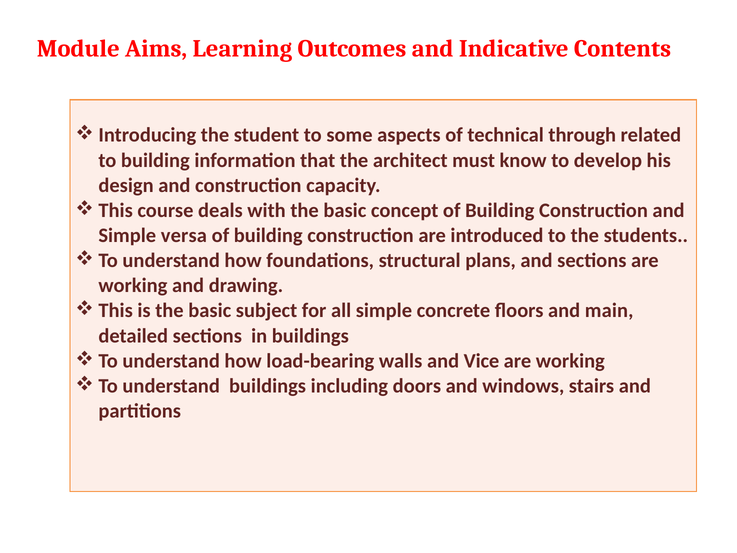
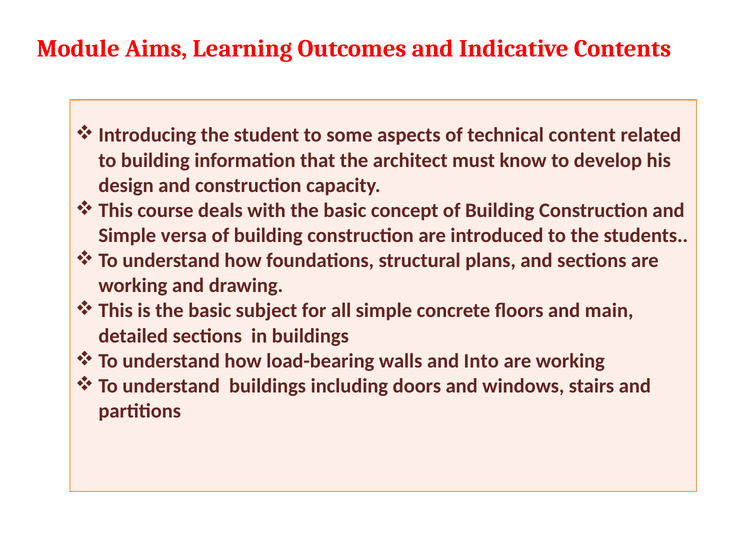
through: through -> content (582, 135)
Vice: Vice -> Into (481, 361)
